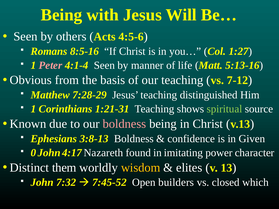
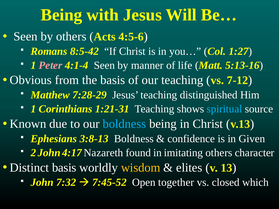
8:5-16: 8:5-16 -> 8:5-42 (85, 51)
spiritual colour: light green -> light blue (224, 109)
boldness colour: pink -> light blue (124, 124)
0: 0 -> 2 (33, 153)
imitating power: power -> others (219, 153)
Distinct them: them -> basis (64, 168)
builders: builders -> together (176, 183)
